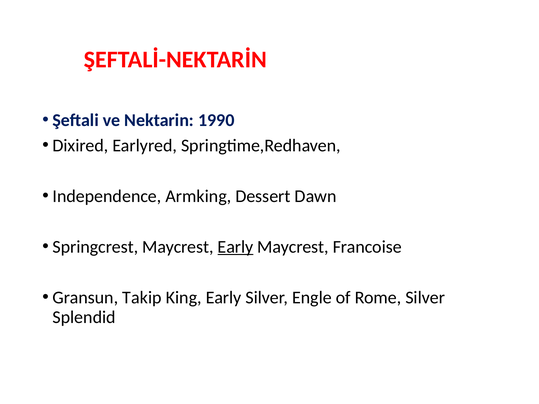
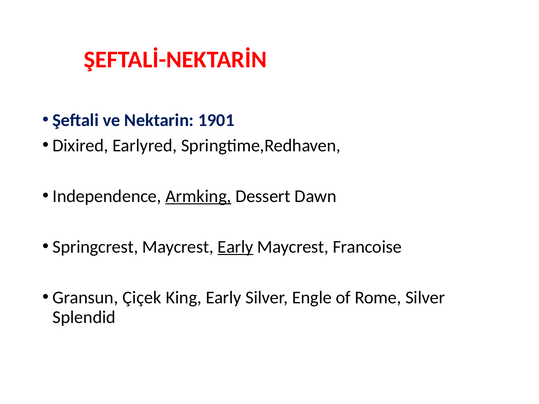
1990: 1990 -> 1901 (216, 120)
Armking underline: none -> present (198, 196)
Takip: Takip -> Çiçek (142, 298)
